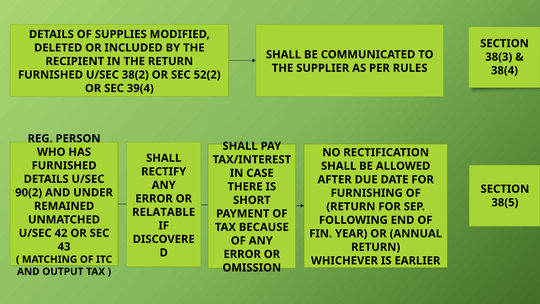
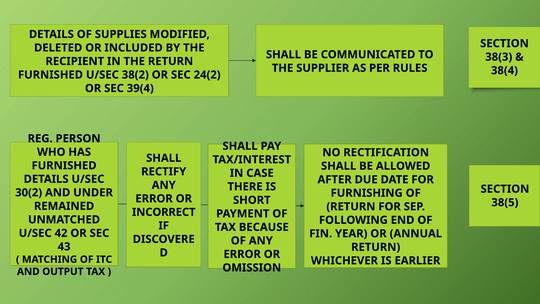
52(2: 52(2 -> 24(2 (207, 75)
90(2: 90(2 -> 30(2 (29, 192)
RELATABLE: RELATABLE -> INCORRECT (164, 212)
